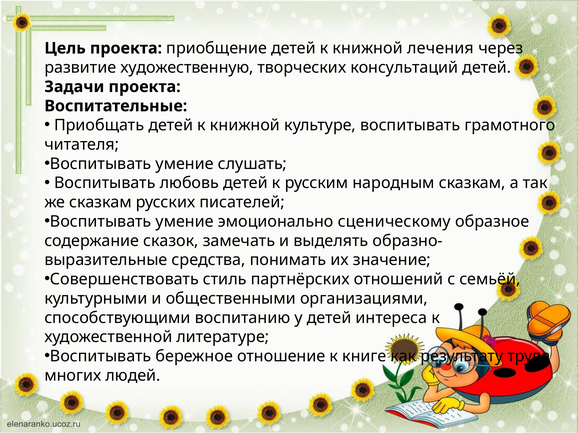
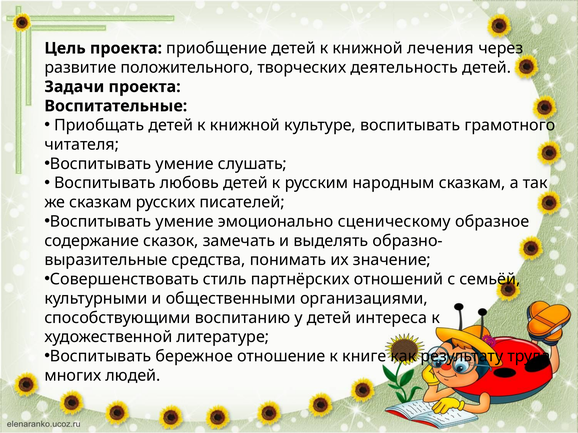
художественную: художественную -> положительного (187, 68)
консультаций: консультаций -> деятельность (404, 68)
